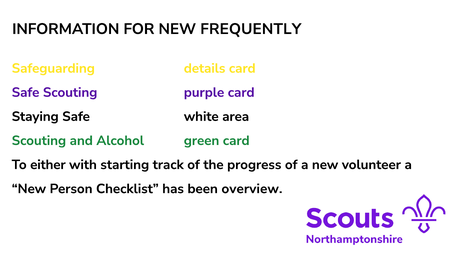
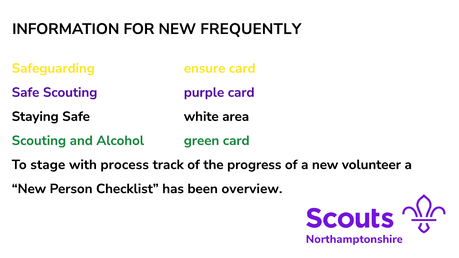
details: details -> ensure (205, 68)
either: either -> stage (48, 165)
starting: starting -> process (125, 165)
